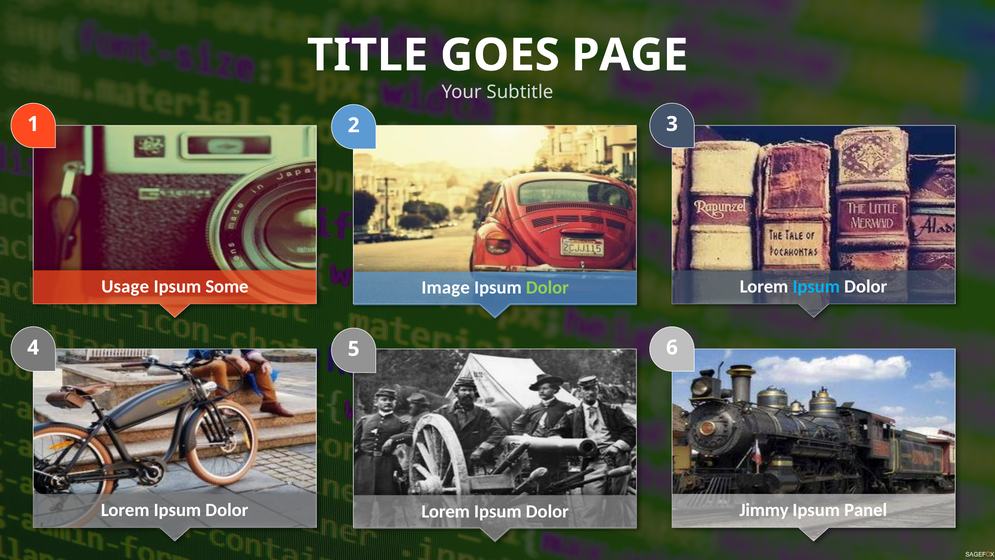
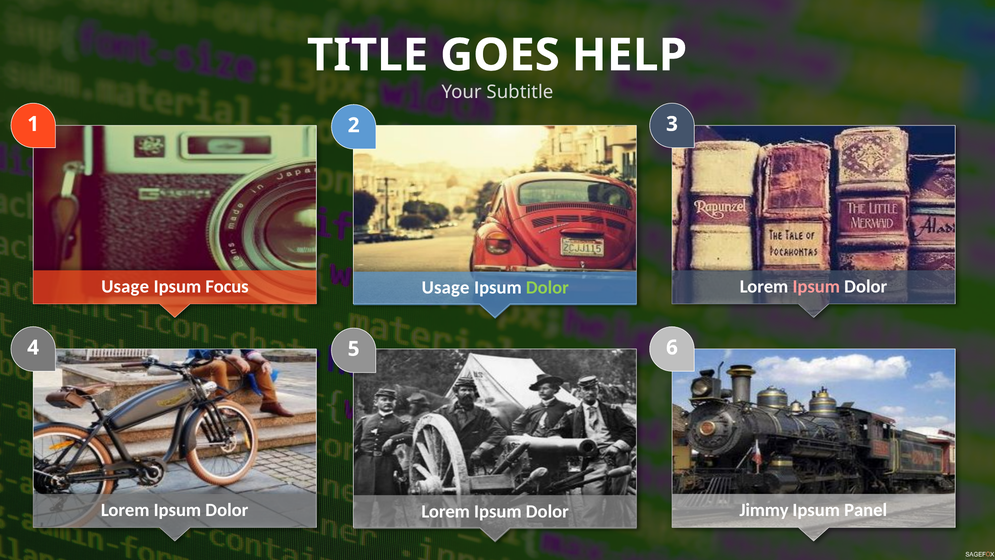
PAGE: PAGE -> HELP (629, 55)
Some: Some -> Focus (227, 286)
Ipsum colour: light blue -> pink (816, 286)
Image: Image -> Usage (446, 288)
